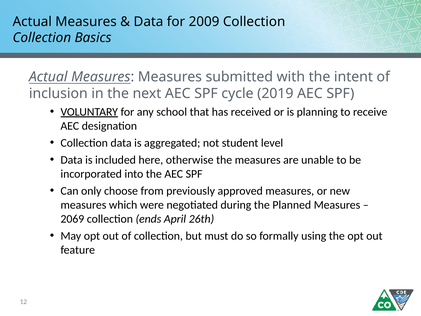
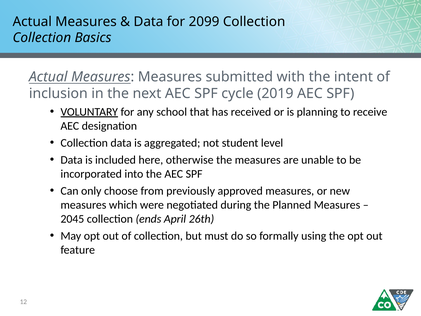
2009: 2009 -> 2099 (204, 22)
2069: 2069 -> 2045 (72, 219)
